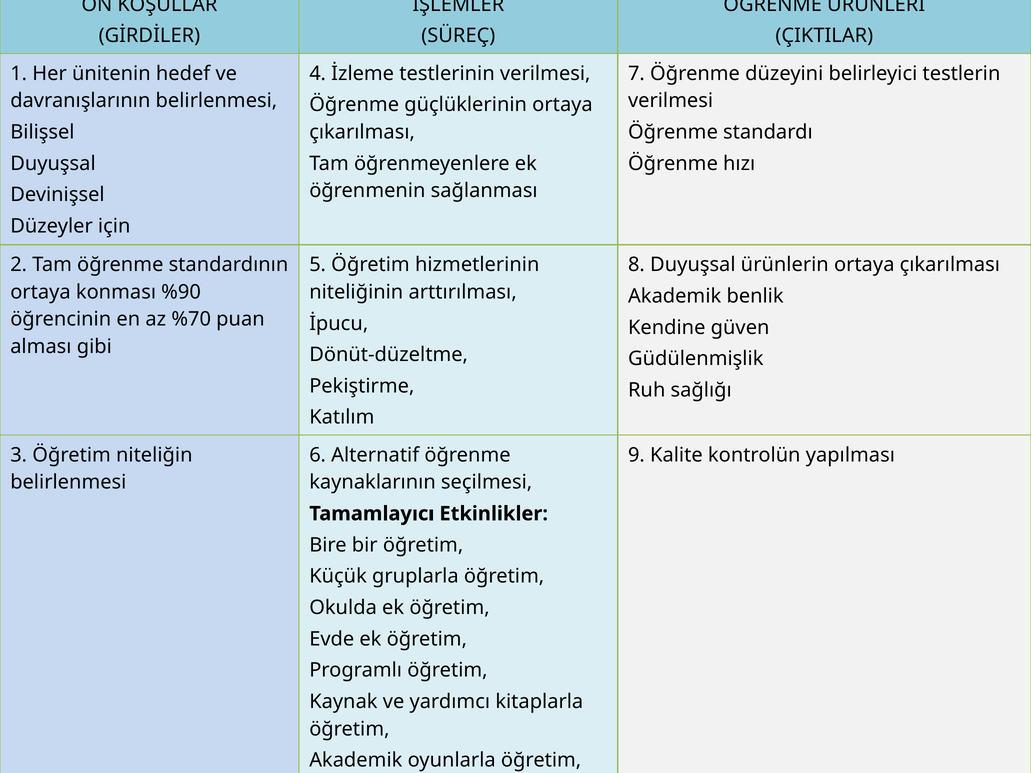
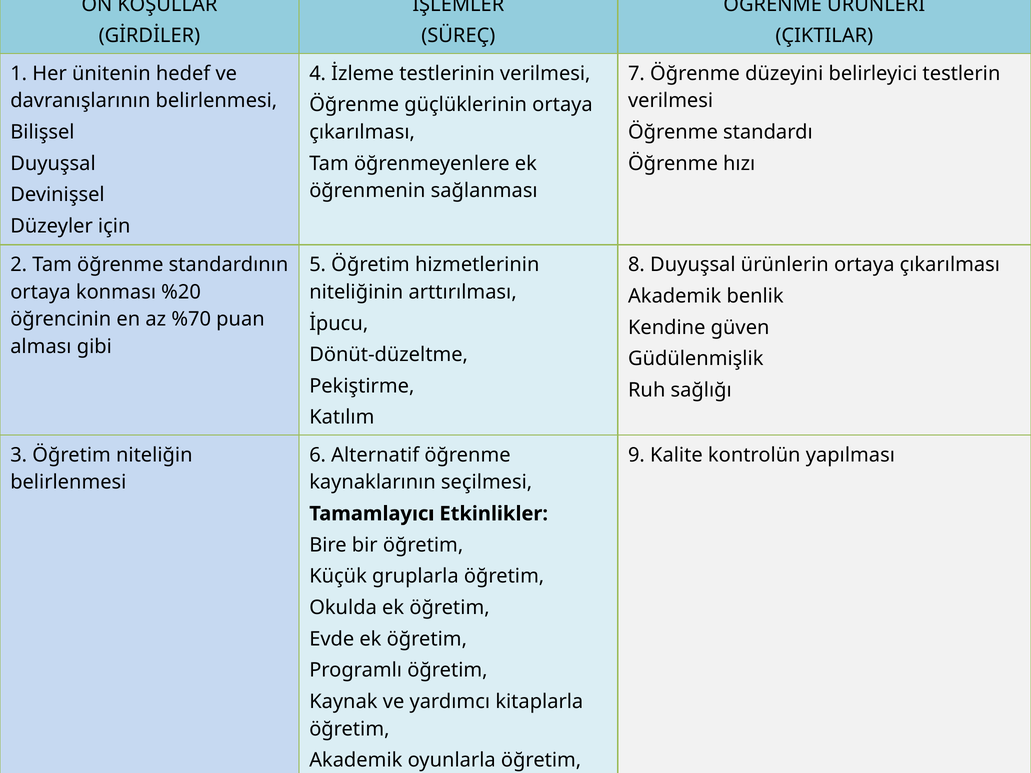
%90: %90 -> %20 (181, 292)
